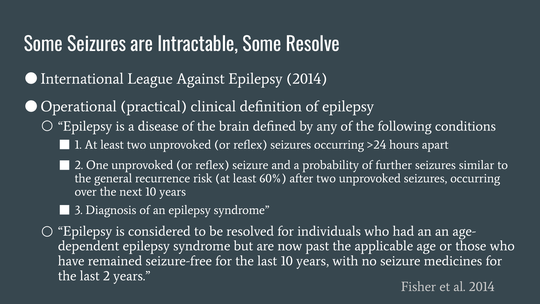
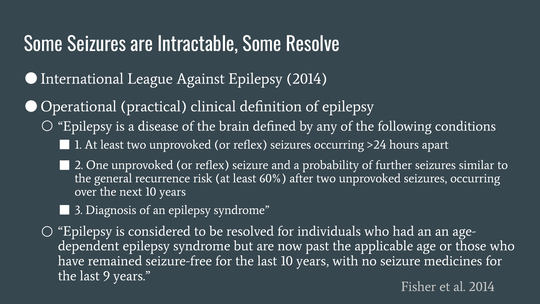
last 2: 2 -> 9 (107, 276)
